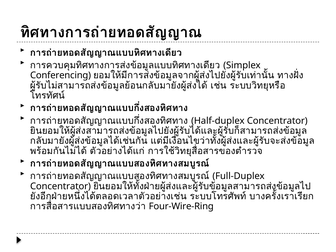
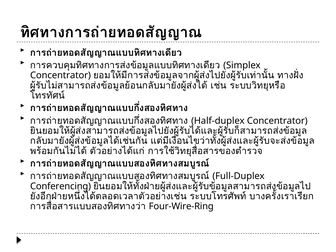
Conferencing: Conferencing -> Concentrator (61, 75)
Concentrator: Concentrator -> Conferencing (61, 186)
